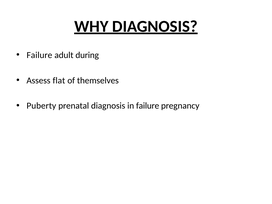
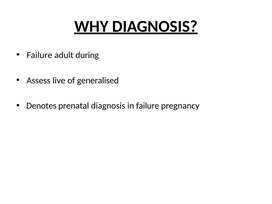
flat: flat -> live (59, 80)
themselves: themselves -> generalised (98, 80)
Puberty: Puberty -> Denotes (41, 106)
